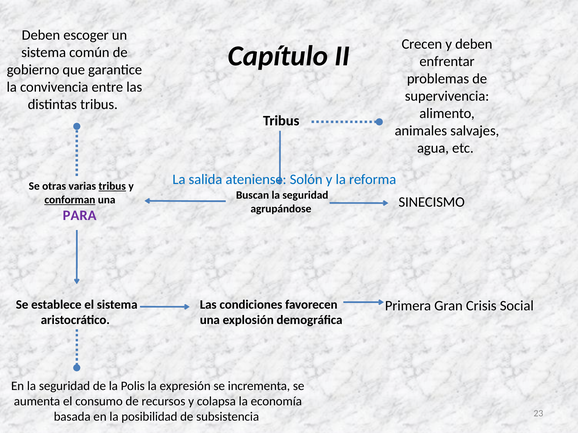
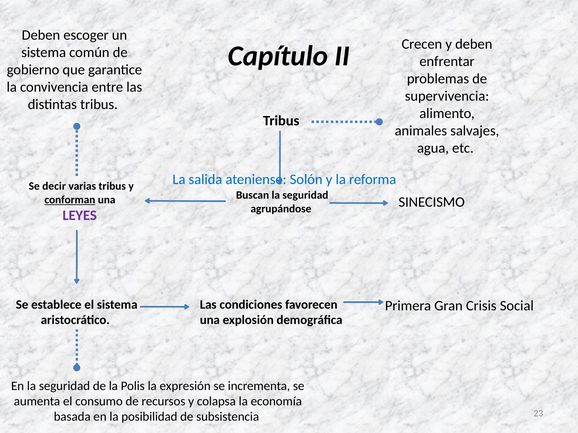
otras: otras -> decir (54, 186)
tribus underline: present -> none (112, 186)
PARA: PARA -> LEYES (80, 216)
